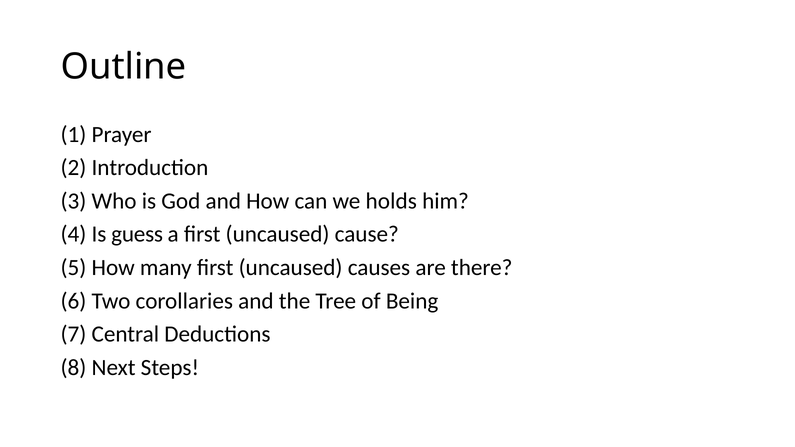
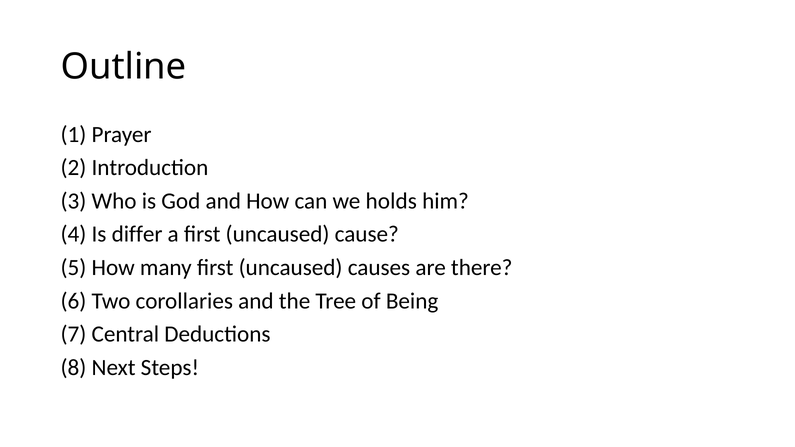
guess: guess -> differ (137, 234)
